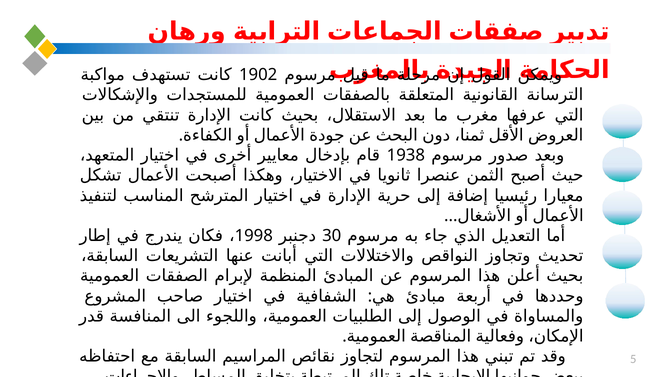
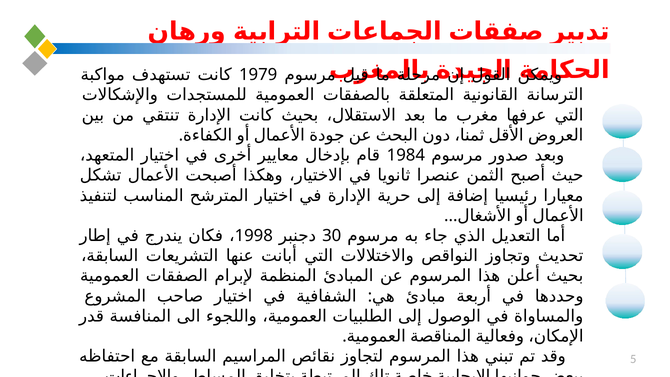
1902: 1902 -> 1979 (258, 75)
1938: 1938 -> 1984 (406, 155)
